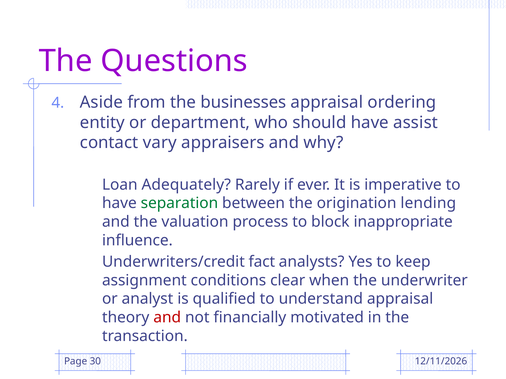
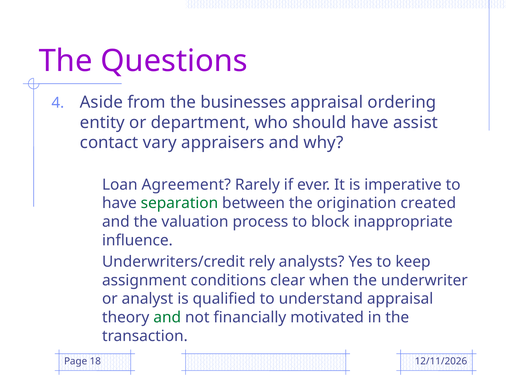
Adequately: Adequately -> Agreement (186, 185)
lending: lending -> created (428, 203)
fact: fact -> rely (262, 262)
and colour: red -> green (167, 318)
30: 30 -> 18 (95, 362)
